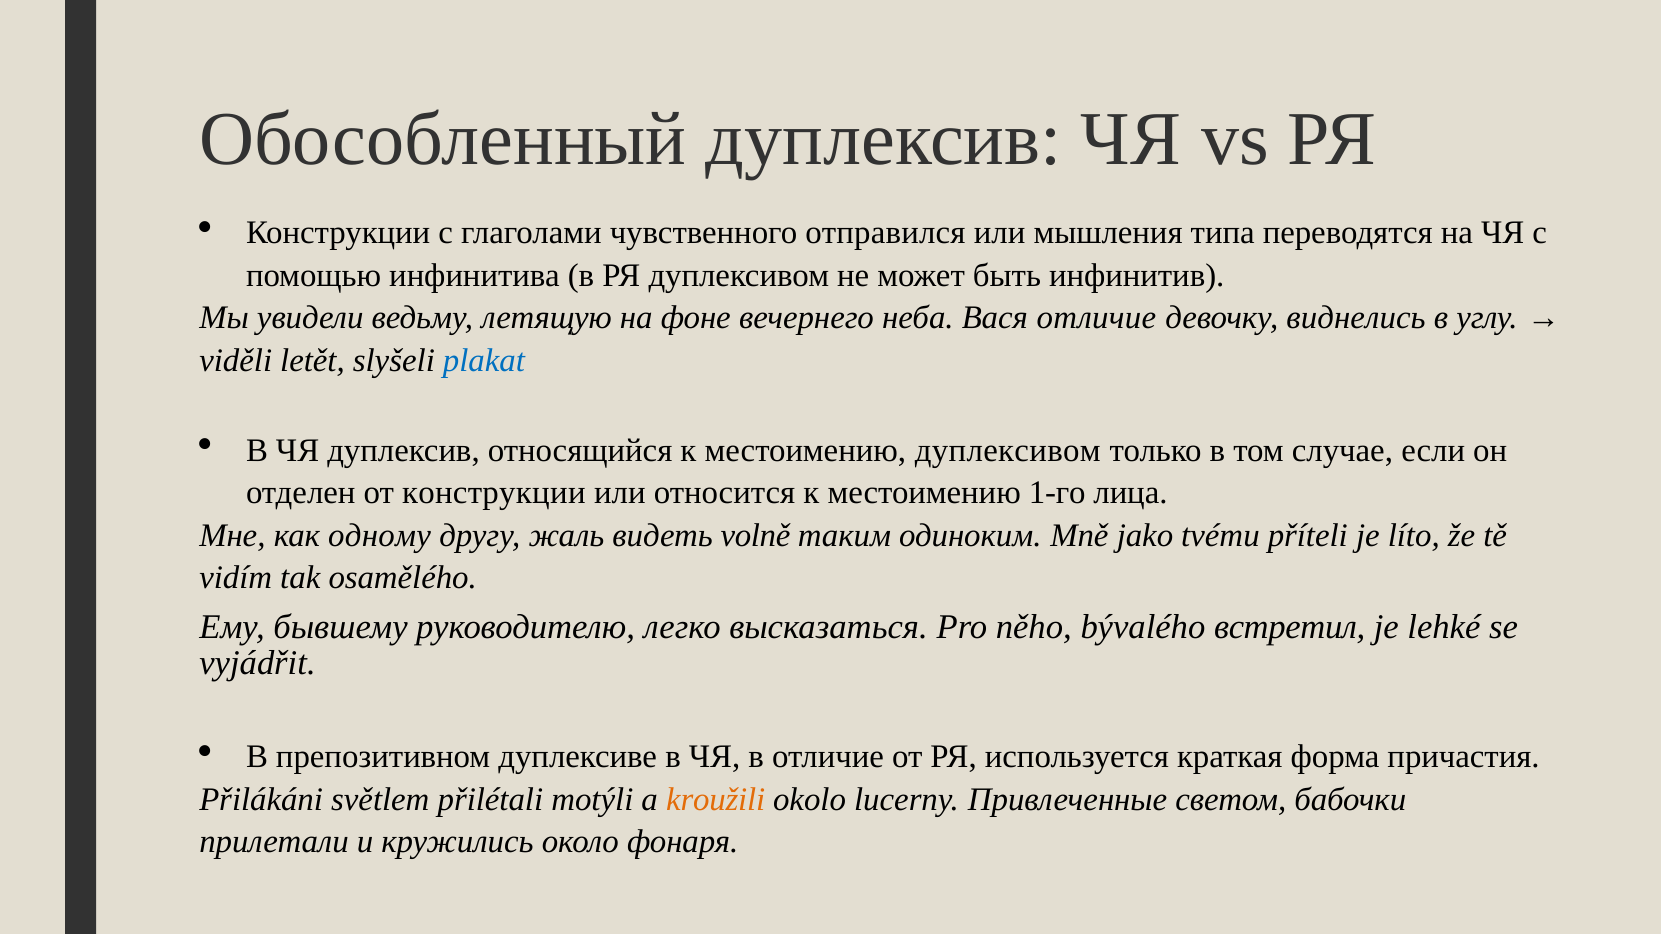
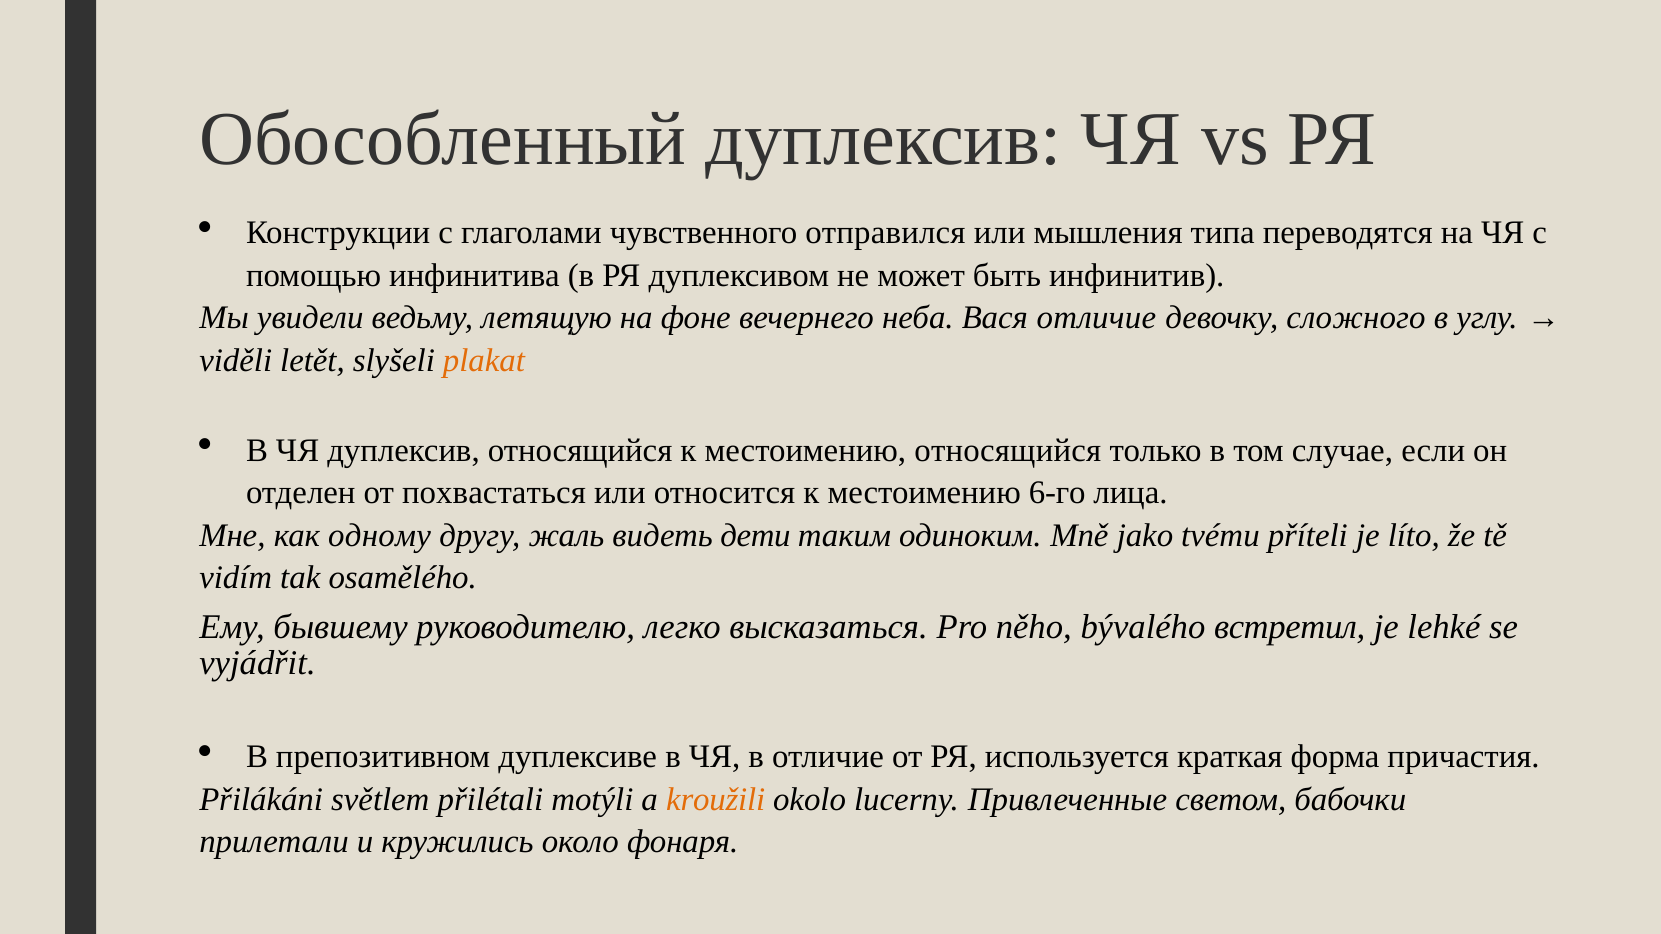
виднелись: виднелись -> сложного (1356, 318)
plakat colour: blue -> orange (484, 361)
местоимению дуплексивом: дуплексивом -> относящийся (1008, 450)
от конструкции: конструкции -> похвастаться (494, 493)
1-го: 1-го -> 6-го (1057, 493)
volně: volně -> дети (755, 536)
